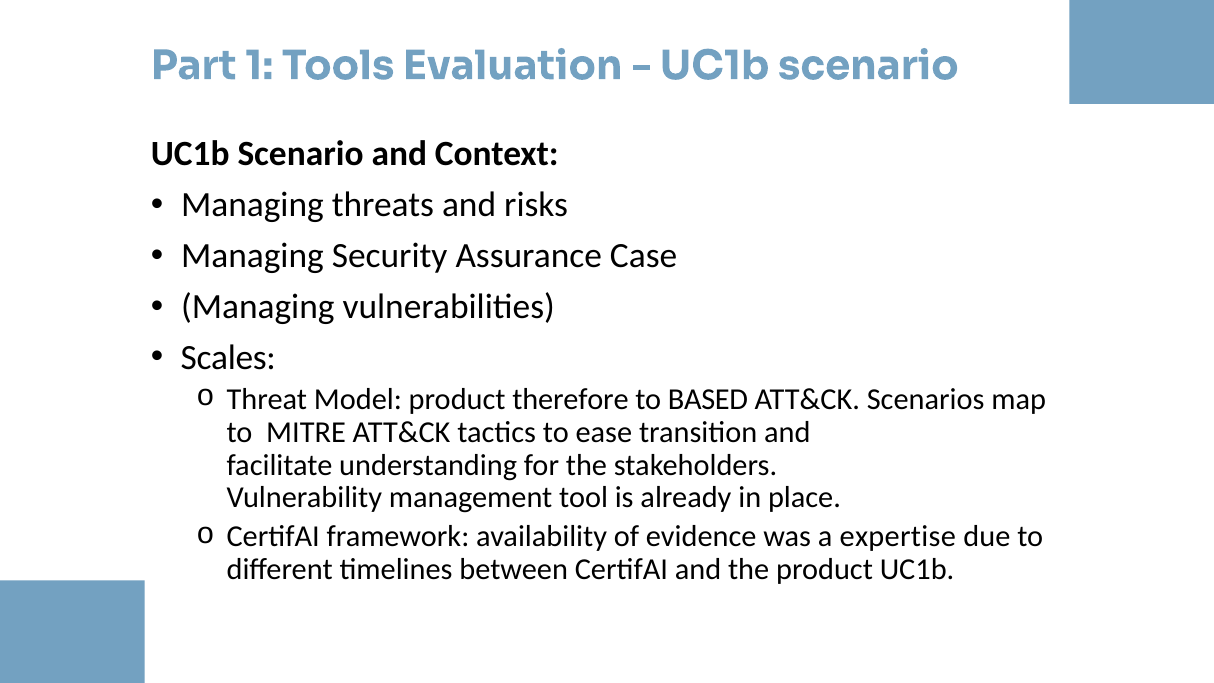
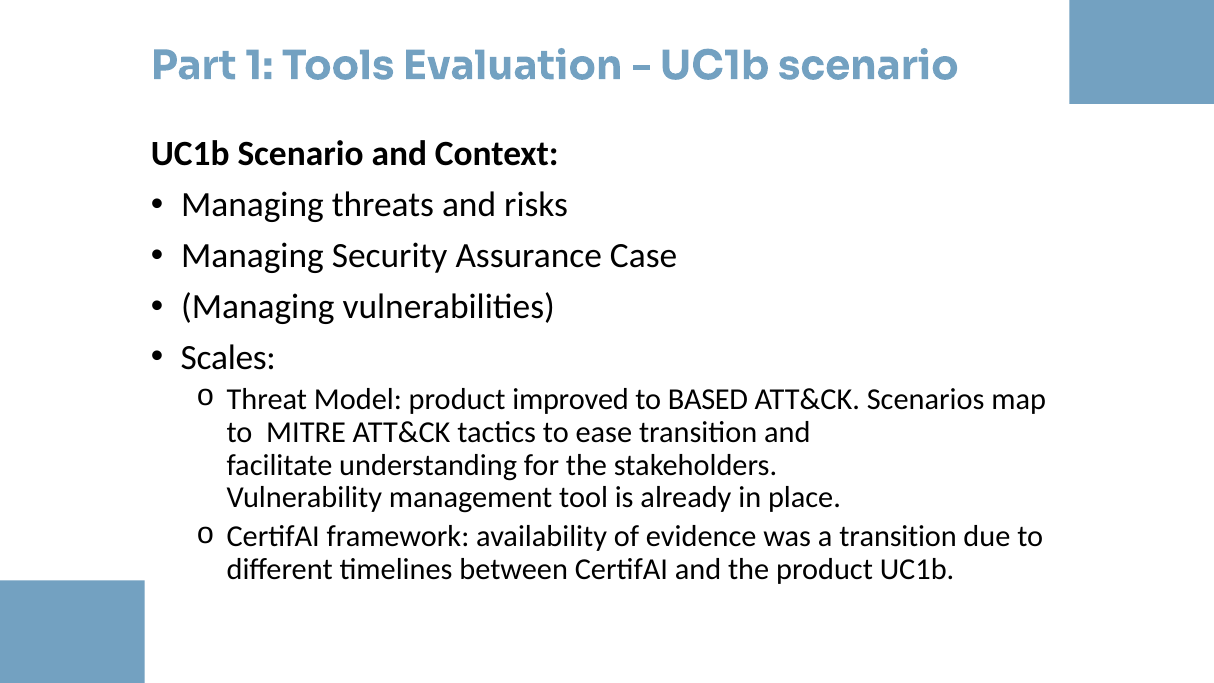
therefore: therefore -> improved (571, 399)
a expertise: expertise -> transition (898, 537)
